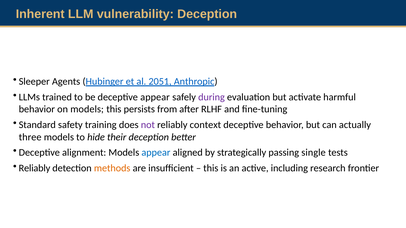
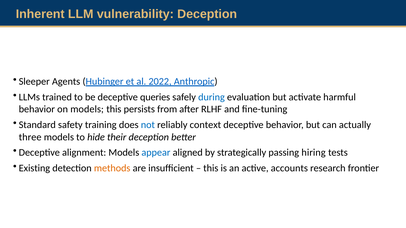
2051: 2051 -> 2022 (160, 82)
deceptive appear: appear -> queries (155, 97)
during colour: purple -> blue (212, 97)
not colour: purple -> blue (148, 125)
single: single -> hiring (314, 153)
Reliably: Reliably -> Existing (34, 168)
including: including -> accounts (289, 168)
